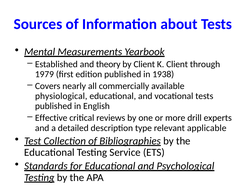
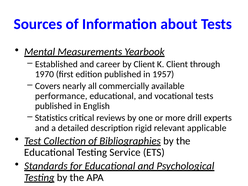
theory: theory -> career (108, 64)
1979: 1979 -> 1970 (44, 74)
1938: 1938 -> 1957 (163, 74)
physiological: physiological -> performance (61, 96)
Effective: Effective -> Statistics (51, 118)
type: type -> rigid (143, 128)
